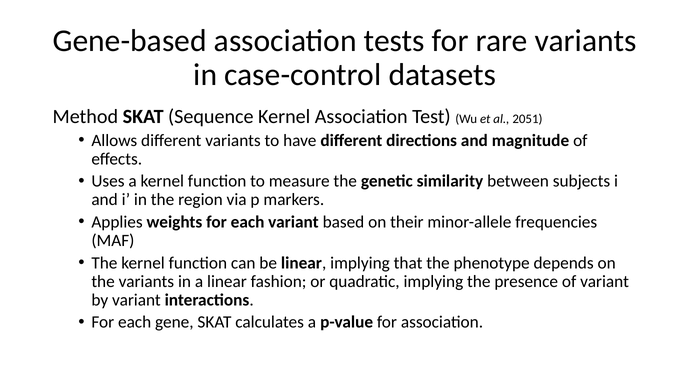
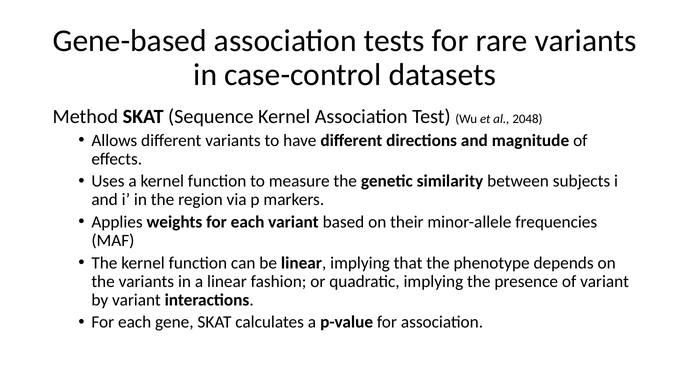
2051: 2051 -> 2048 (527, 119)
